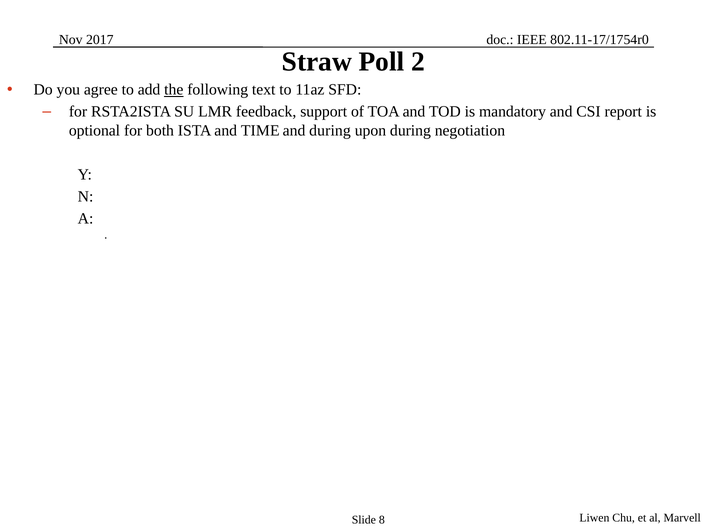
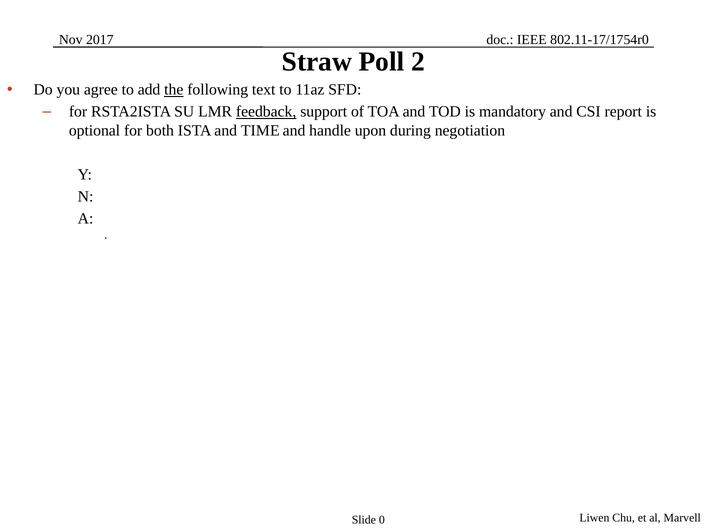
feedback underline: none -> present (266, 112)
and during: during -> handle (330, 131)
8: 8 -> 0 (382, 520)
